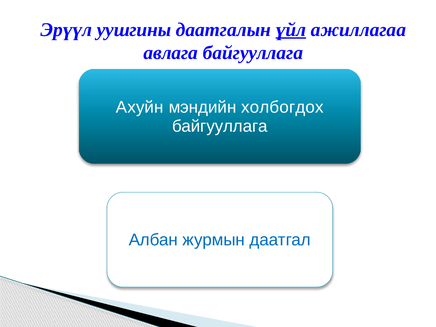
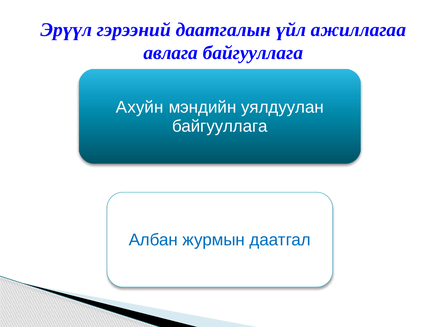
уушгины: уушгины -> гэрээний (134, 30)
үйл underline: present -> none (291, 30)
холбогдох: холбогдох -> уялдуулан (283, 107)
